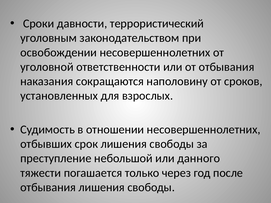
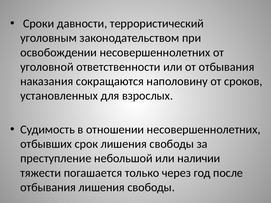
данного: данного -> наличии (199, 159)
